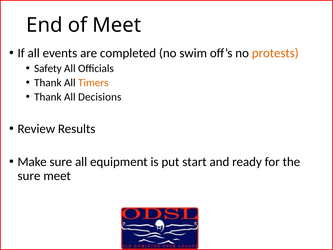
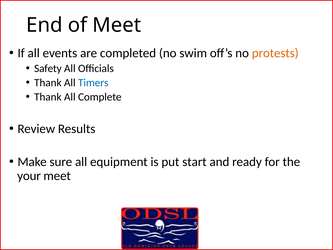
Timers colour: orange -> blue (93, 83)
Decisions: Decisions -> Complete (100, 97)
sure: sure -> your (29, 176)
